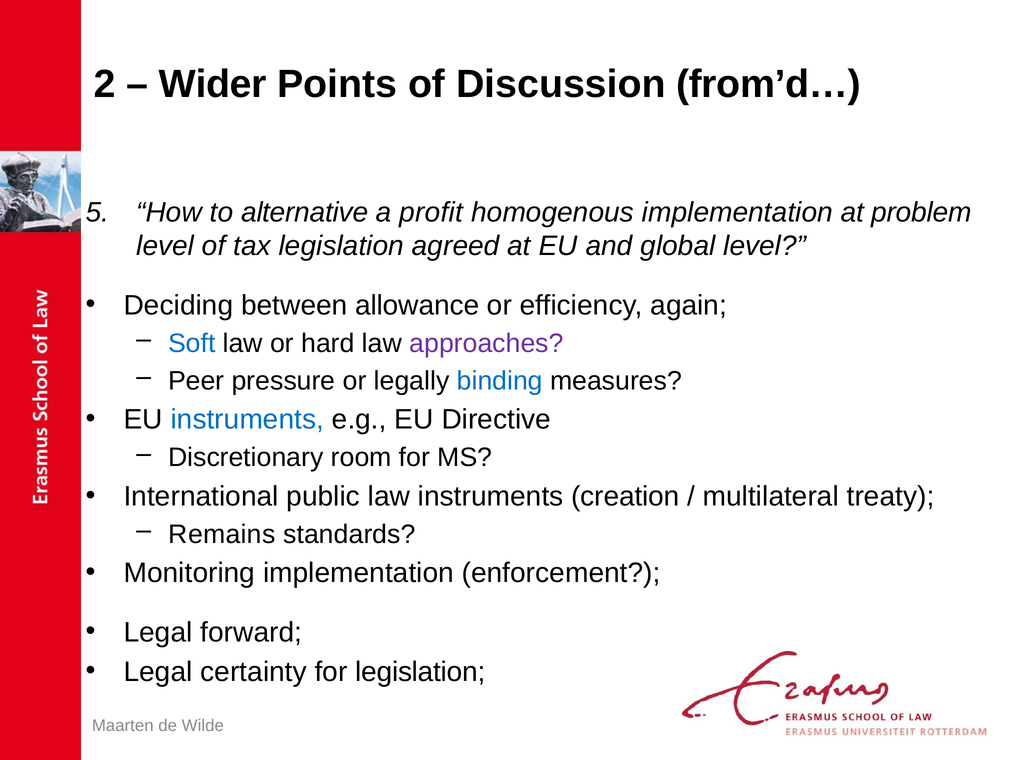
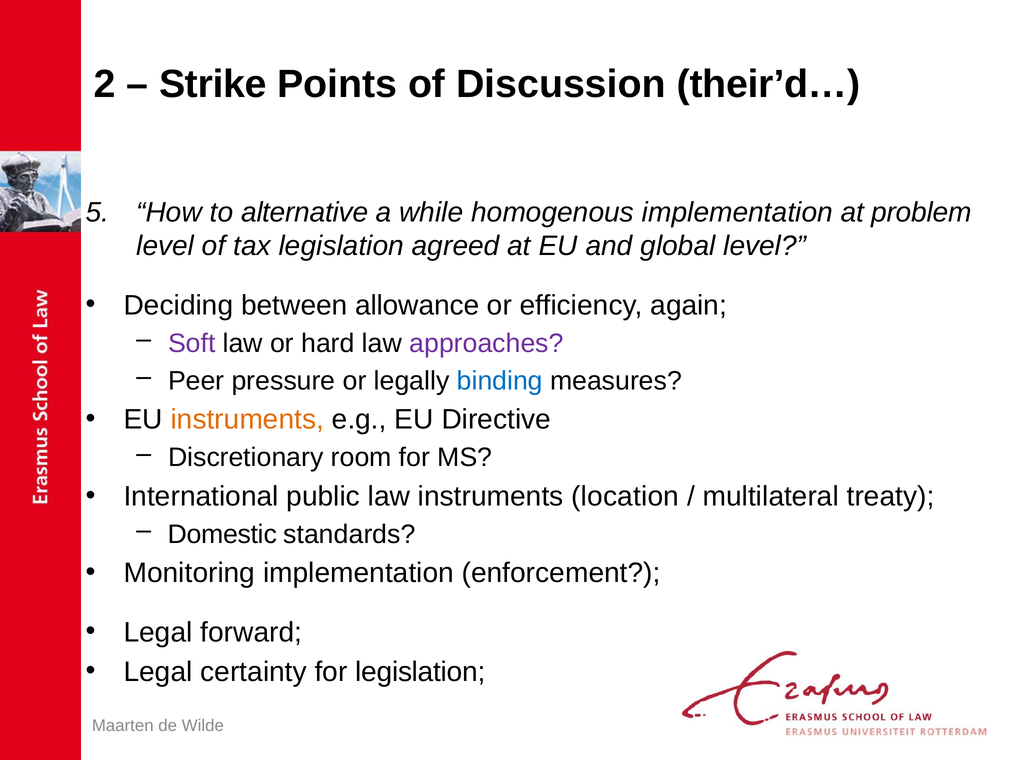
Wider: Wider -> Strike (213, 84)
from’d…: from’d… -> their’d… (768, 84)
profit: profit -> while (431, 212)
Soft colour: blue -> purple (192, 343)
instruments colour: blue -> orange (247, 419)
creation: creation -> location (625, 496)
Remains: Remains -> Domestic (222, 534)
